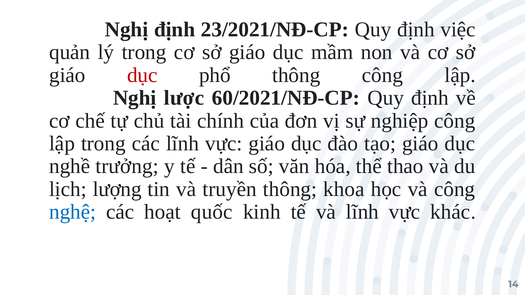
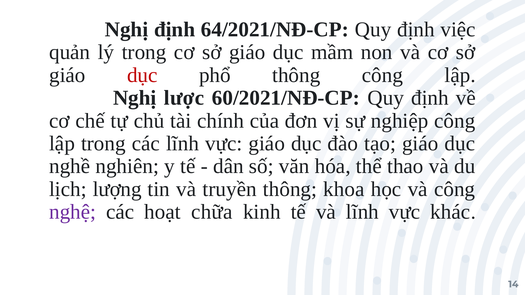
23/2021/NĐ-CP: 23/2021/NĐ-CP -> 64/2021/NĐ-CP (275, 29)
trưởng: trưởng -> nghiên (127, 167)
nghệ colour: blue -> purple (73, 212)
quốc: quốc -> chữa (212, 212)
